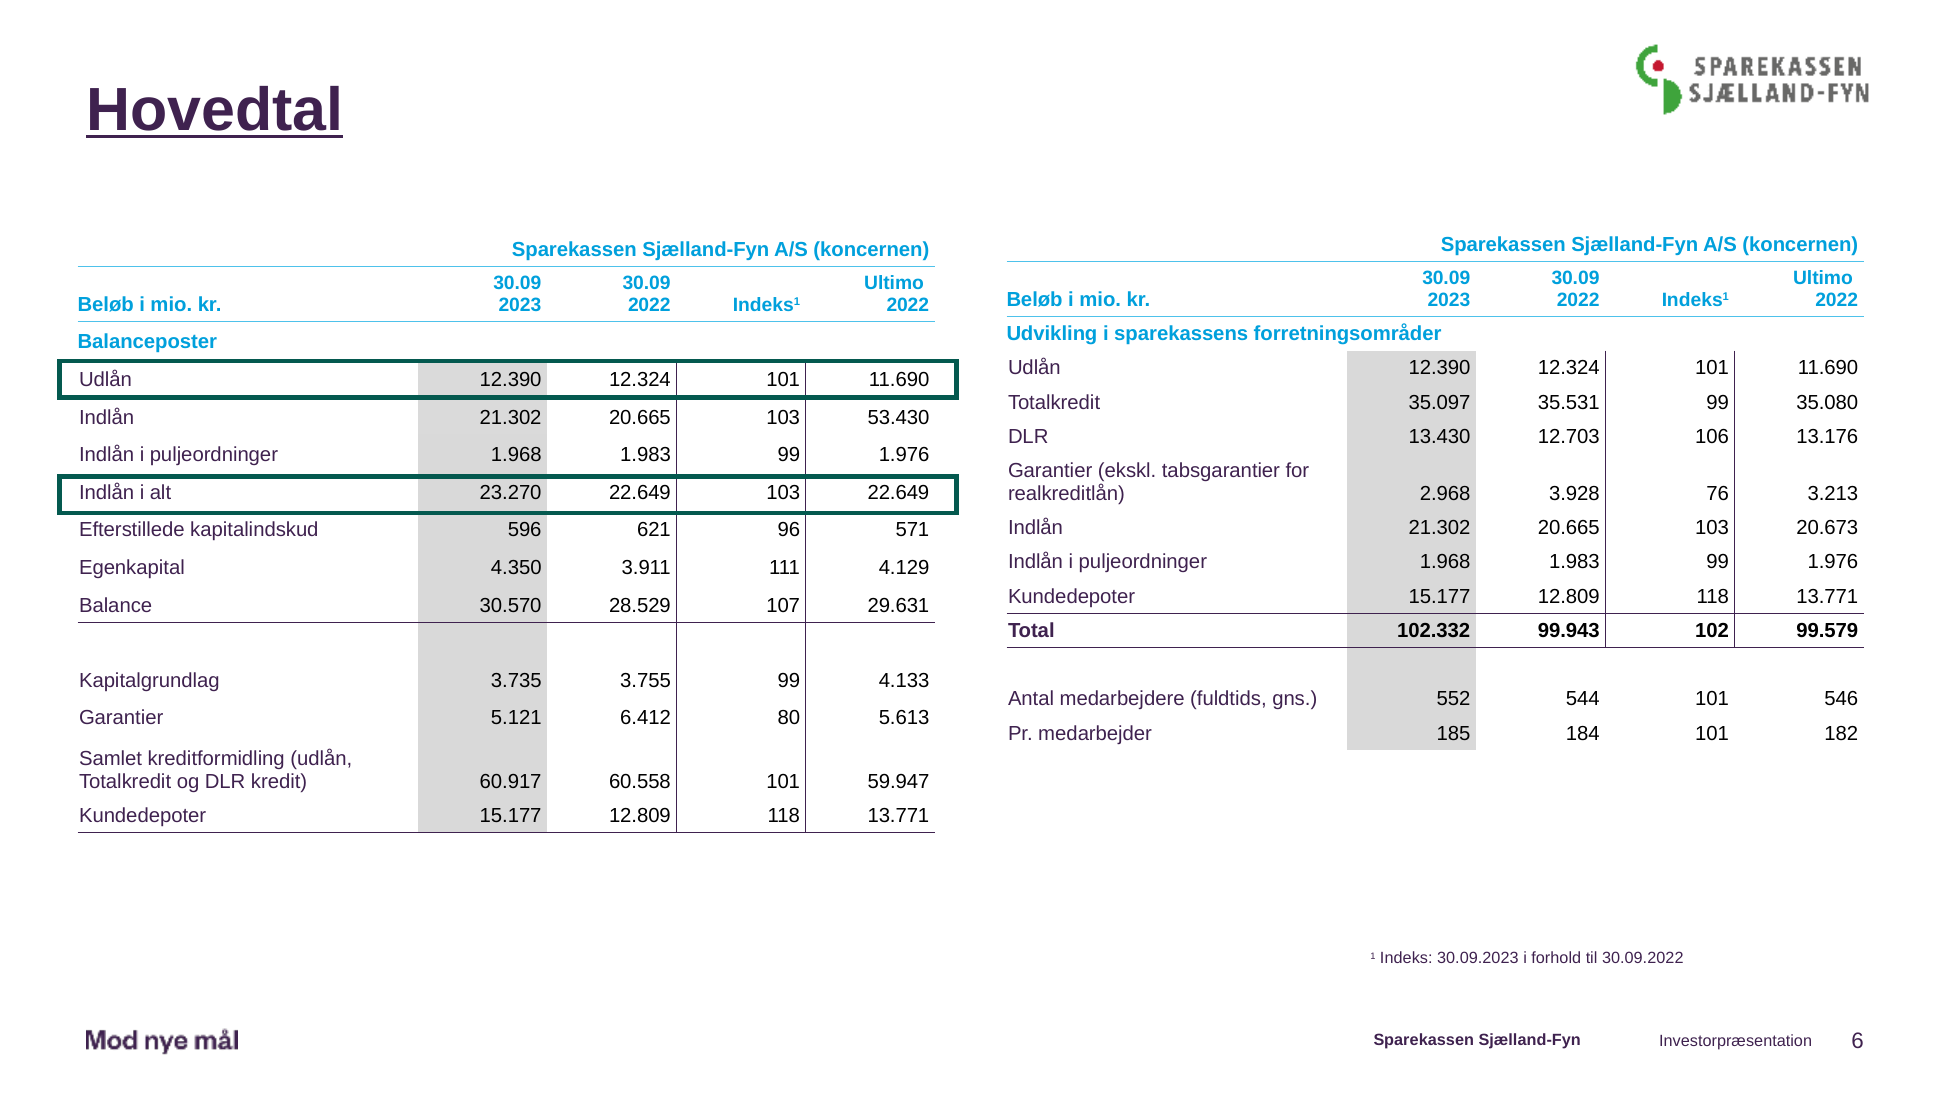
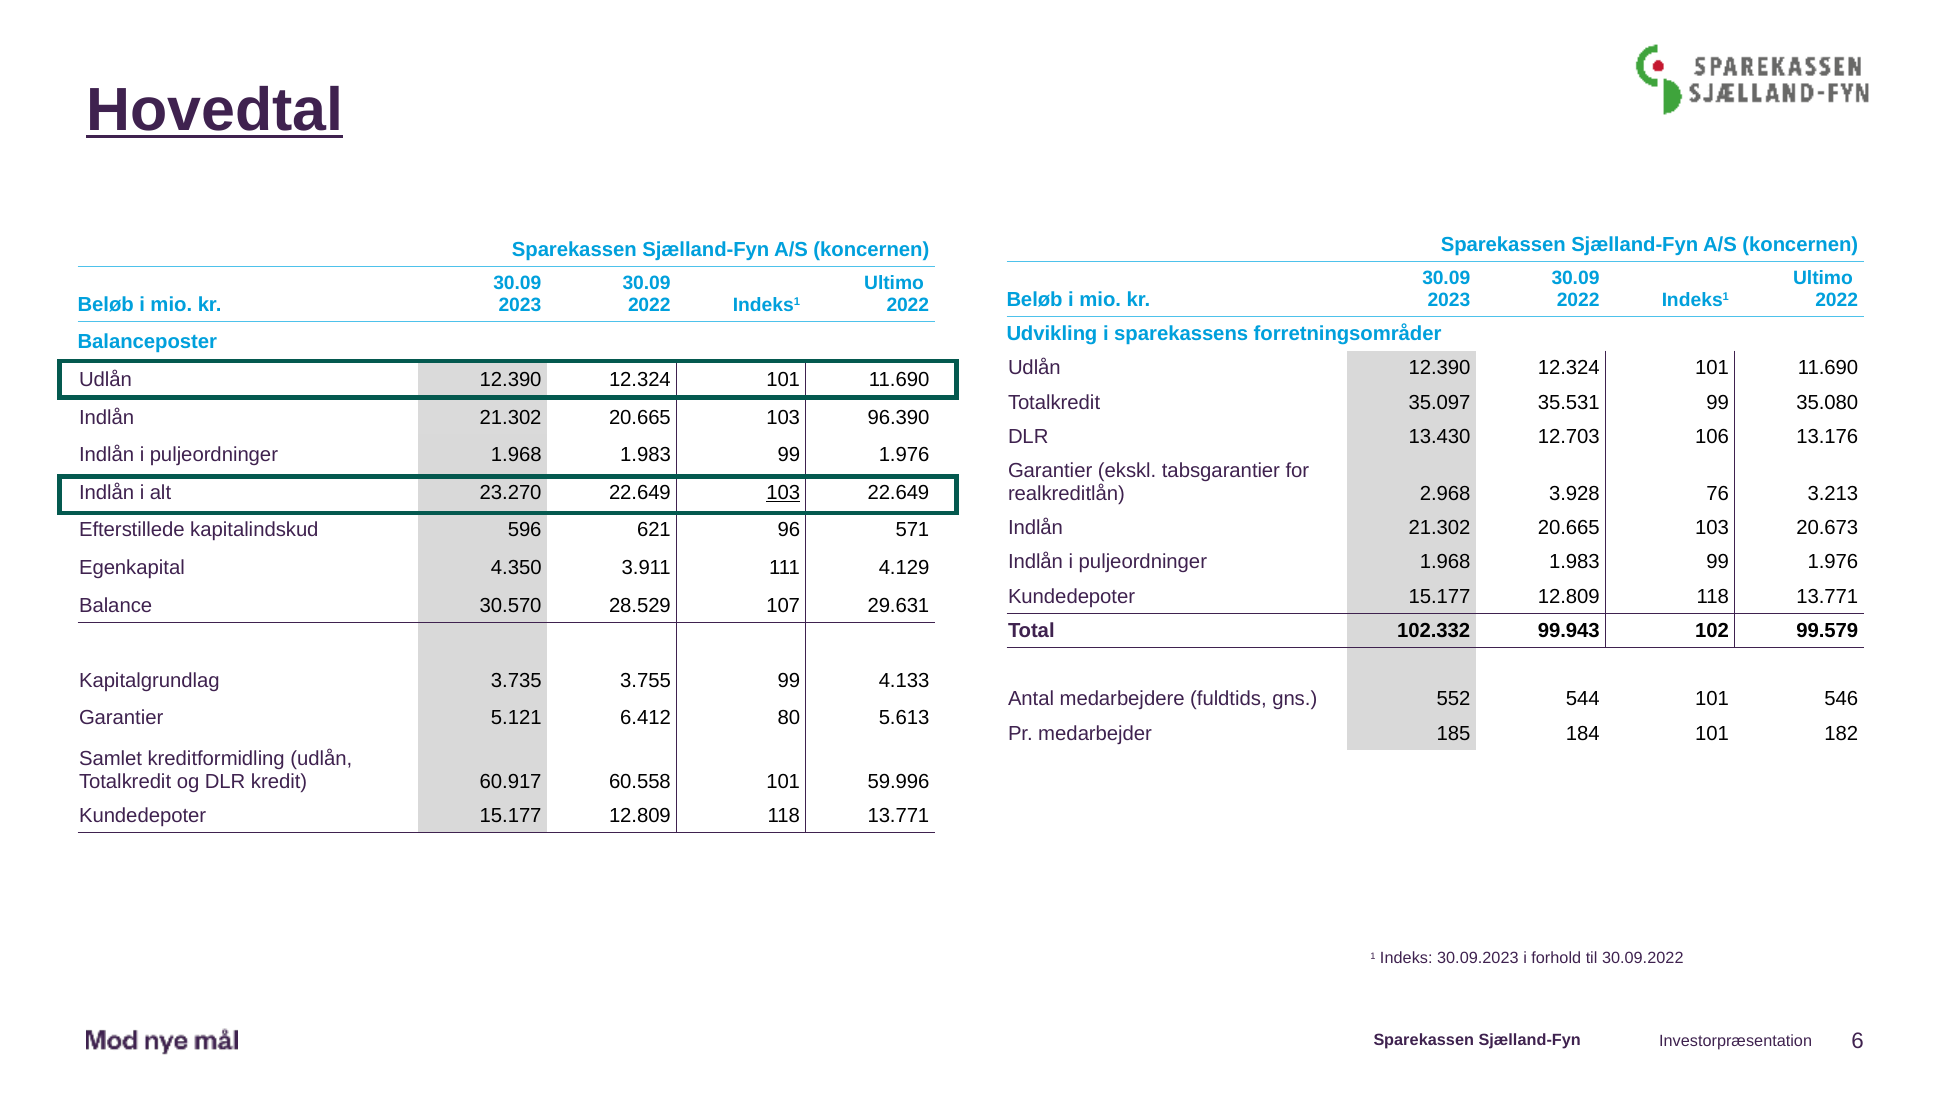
53.430: 53.430 -> 96.390 (898, 417)
103 underline: none -> present (783, 493)
59.947: 59.947 -> 59.996 (898, 781)
